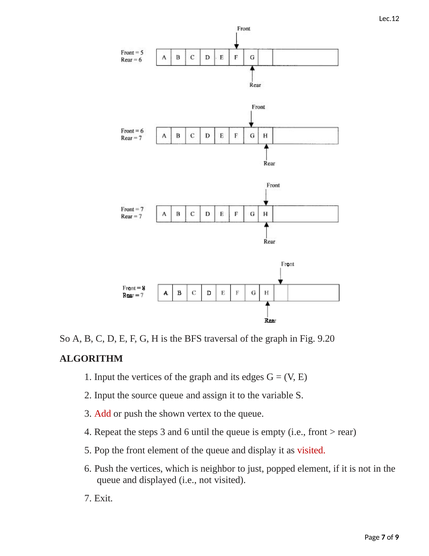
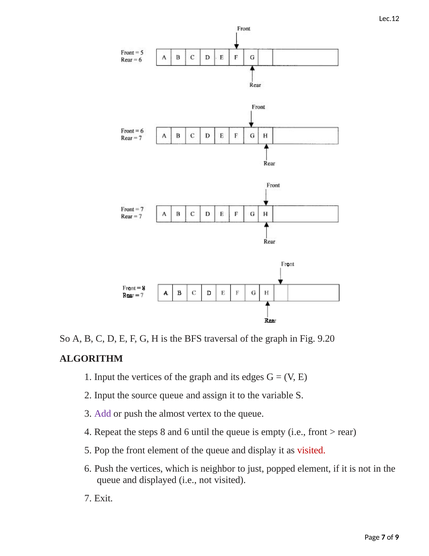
Add colour: red -> purple (103, 413)
shown: shown -> almost (172, 413)
steps 3: 3 -> 8 (163, 431)
